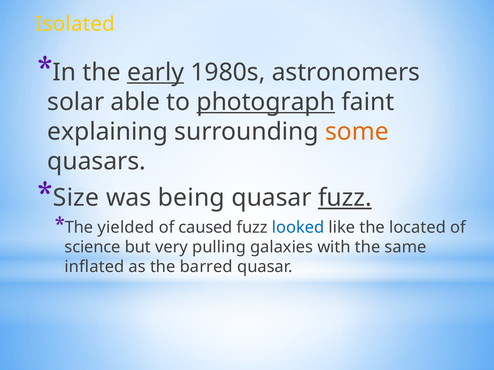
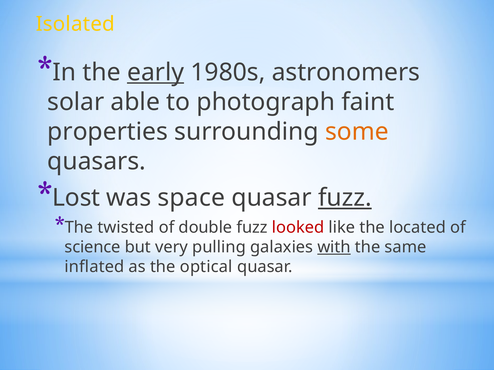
photograph underline: present -> none (266, 102)
explaining: explaining -> properties (108, 132)
Size: Size -> Lost (76, 198)
being: being -> space (191, 198)
yielded: yielded -> twisted (126, 228)
caused: caused -> double (205, 228)
looked colour: blue -> red (298, 228)
with underline: none -> present (334, 247)
barred: barred -> optical (206, 267)
